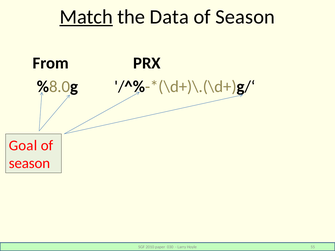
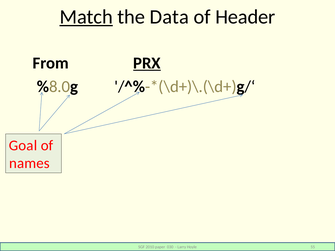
Season: Season -> Header (245, 17)
PRX underline: none -> present (147, 63)
season: season -> names (29, 163)
